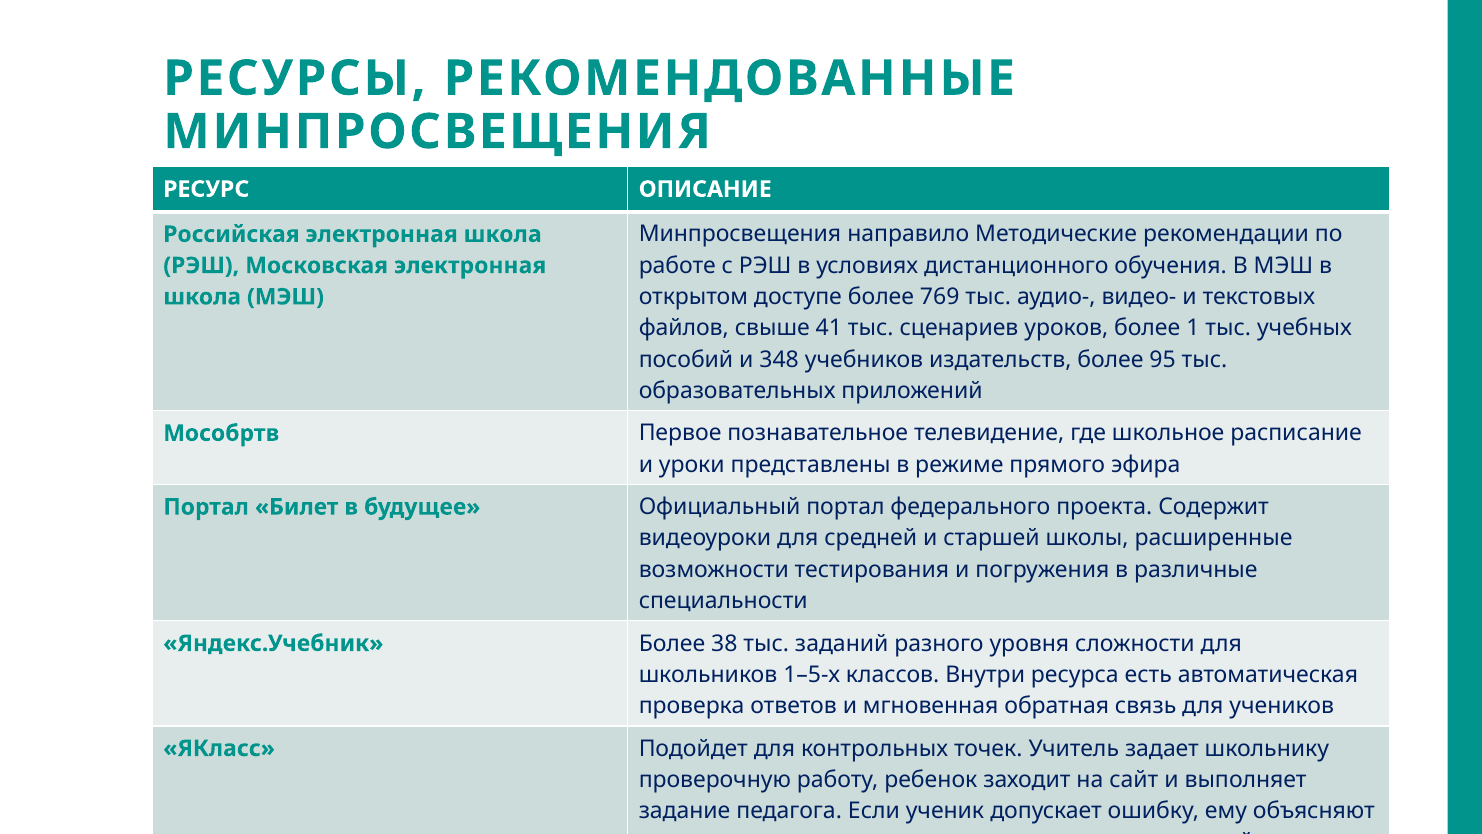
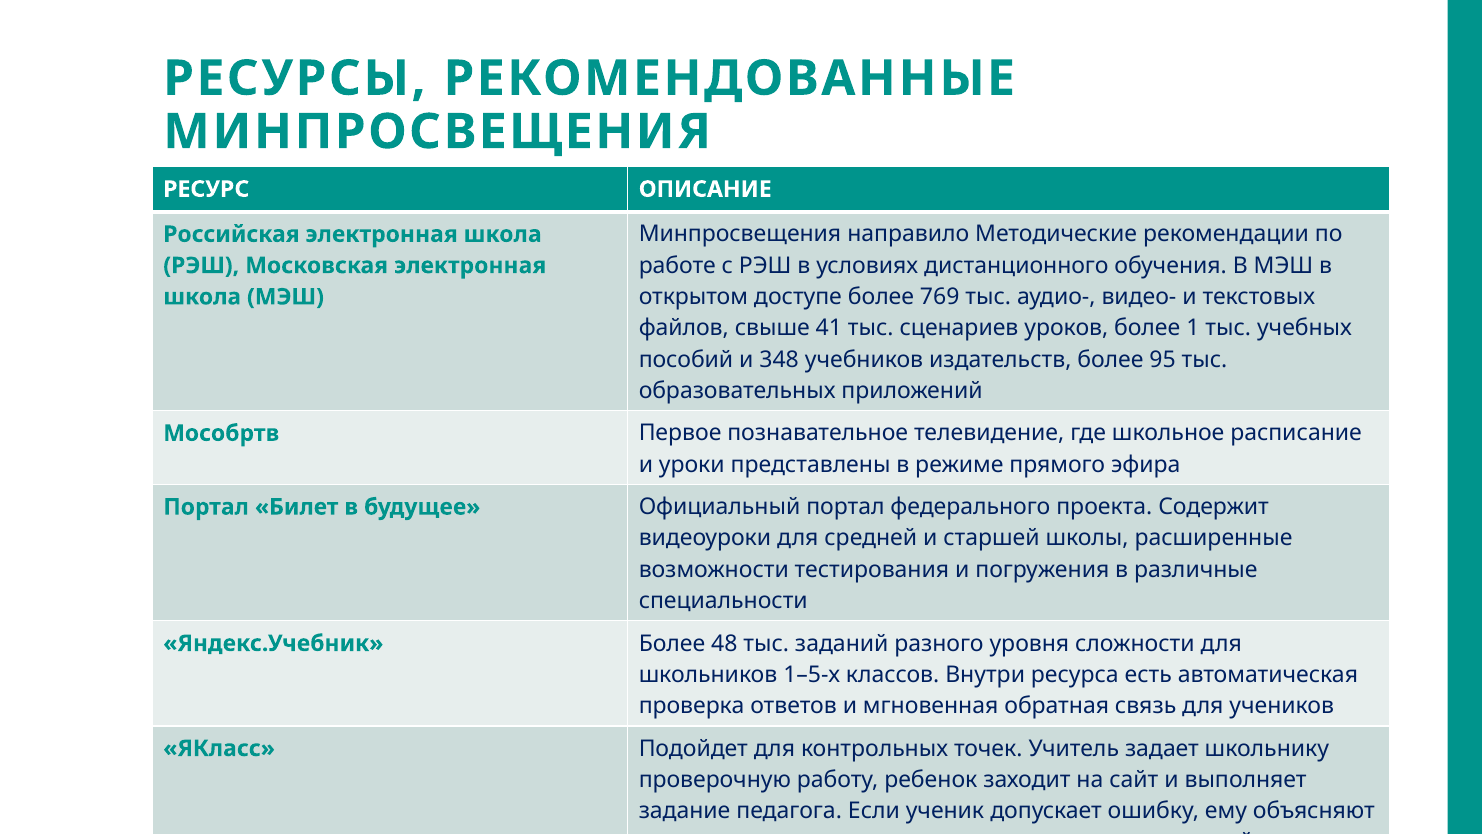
38: 38 -> 48 (724, 643)
